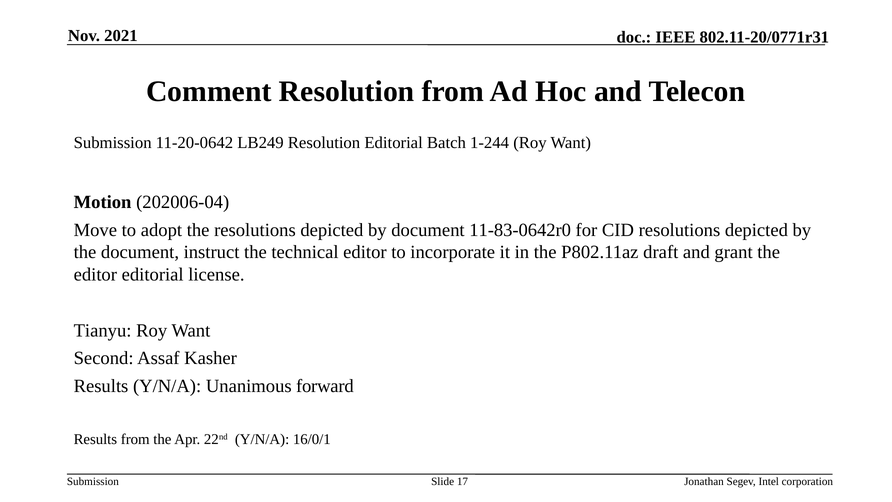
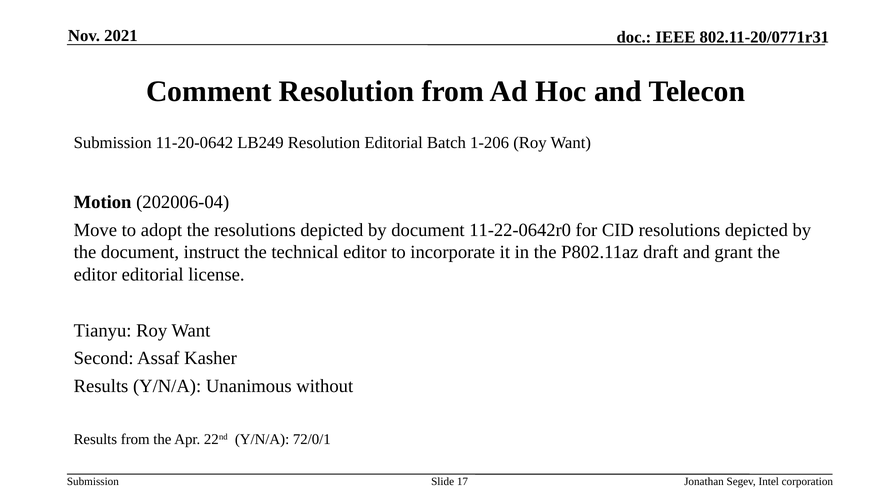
1-244: 1-244 -> 1-206 (490, 143)
11-83-0642r0: 11-83-0642r0 -> 11-22-0642r0 (520, 230)
forward: forward -> without (325, 386)
16/0/1: 16/0/1 -> 72/0/1 (312, 439)
